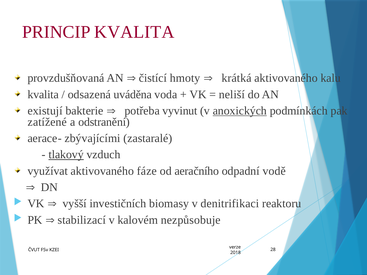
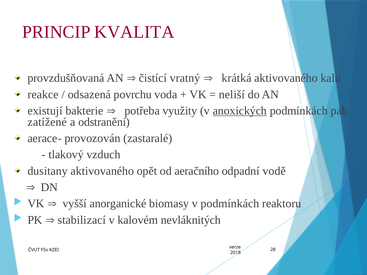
hmoty: hmoty -> vratný (185, 78)
kvalita: kvalita -> reakce (43, 94)
uváděna: uváděna -> povrchu (133, 94)
vyvinut: vyvinut -> využity (180, 111)
zbývajícími: zbývajícími -> provozován (92, 138)
tlakový underline: present -> none (66, 155)
využívat: využívat -> dusitany (48, 171)
fáze: fáze -> opět (147, 171)
investičních: investičních -> anorganické (118, 204)
v denitrifikaci: denitrifikaci -> podmínkách (230, 204)
nezpůsobuje: nezpůsobuje -> nevláknitých (191, 220)
